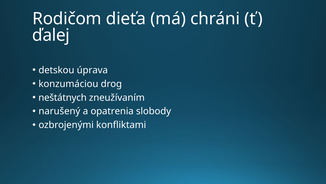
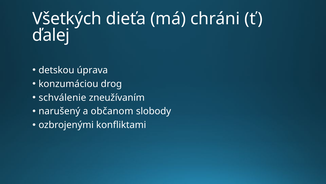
Rodičom: Rodičom -> Všetkých (67, 19)
neštátnych: neštátnych -> schválenie (62, 97)
opatrenia: opatrenia -> občanom (112, 111)
